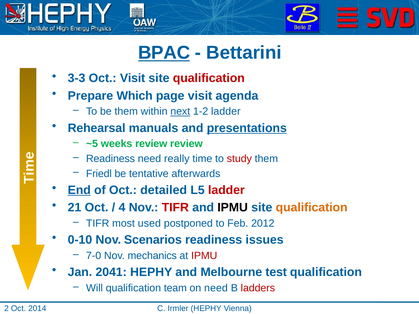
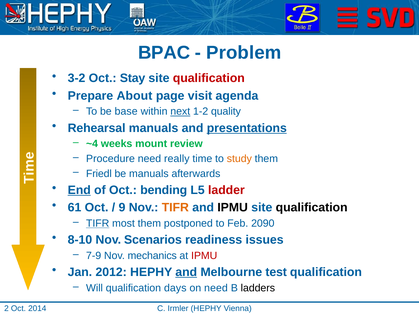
BPAC underline: present -> none (164, 53)
Bettarini: Bettarini -> Problem (244, 53)
3-3: 3-3 -> 3-2 (77, 78)
Oct Visit: Visit -> Stay (133, 78)
Which: Which -> About (134, 96)
be them: them -> base (126, 112)
1-2 ladder: ladder -> quality (226, 112)
~5: ~5 -> ~4 (92, 144)
weeks review: review -> mount (151, 144)
Readiness: Readiness -> Procedure (110, 159)
study colour: red -> orange (239, 159)
be tentative: tentative -> manuals (149, 174)
detailed: detailed -> bending (164, 190)
21: 21 -> 61 (75, 208)
4: 4 -> 9 (122, 208)
TIFR colour: red -> orange (175, 208)
qualification colour: orange -> black (312, 208)
TIFR underline: none -> present (98, 224)
most used: used -> them (149, 224)
2012: 2012 -> 2090 (263, 224)
0-10: 0-10 -> 8-10 (80, 240)
7-0: 7-0 -> 7-9 (94, 256)
2041: 2041 -> 2012 (111, 272)
and underline: none -> present (186, 272)
team: team -> days (175, 288)
ladders colour: red -> black (258, 288)
